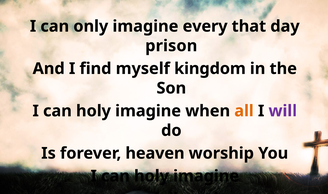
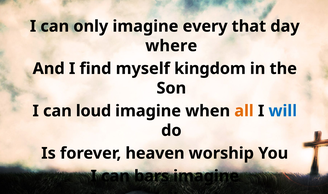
prison: prison -> where (171, 46)
holy: holy -> loud (94, 111)
will colour: purple -> blue (283, 111)
holy: holy -> bars (152, 176)
